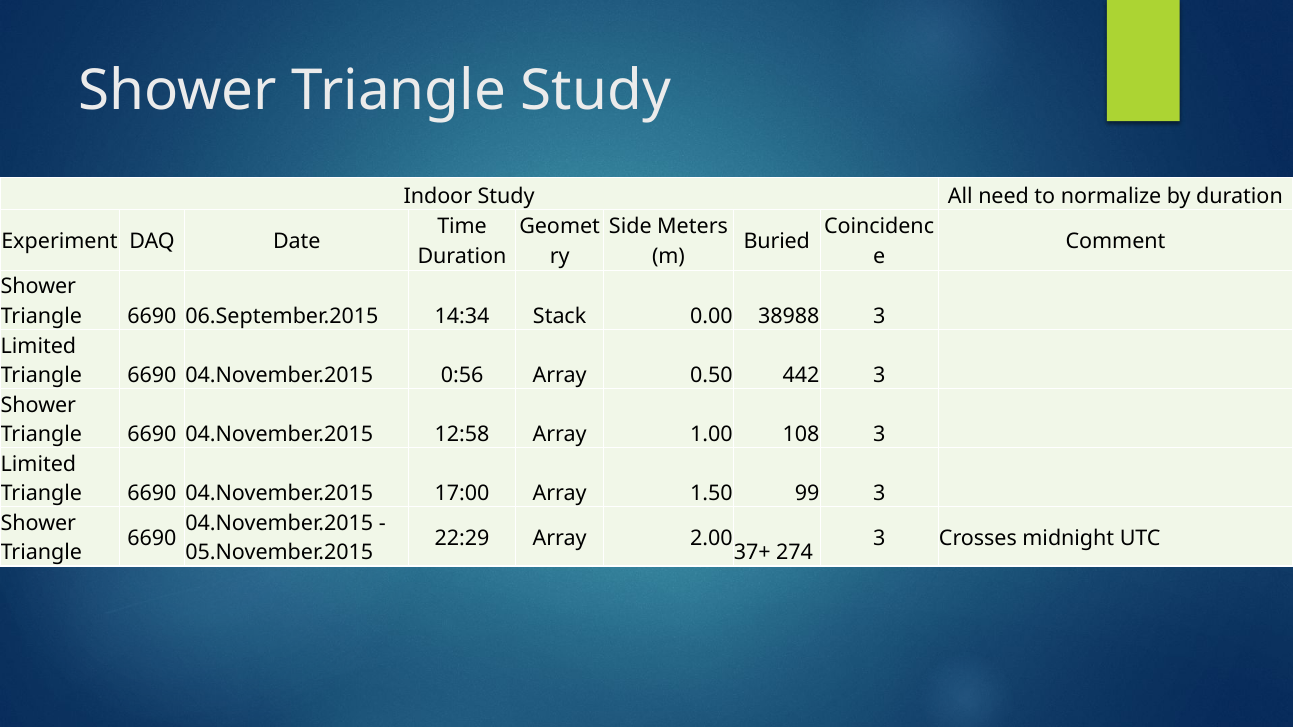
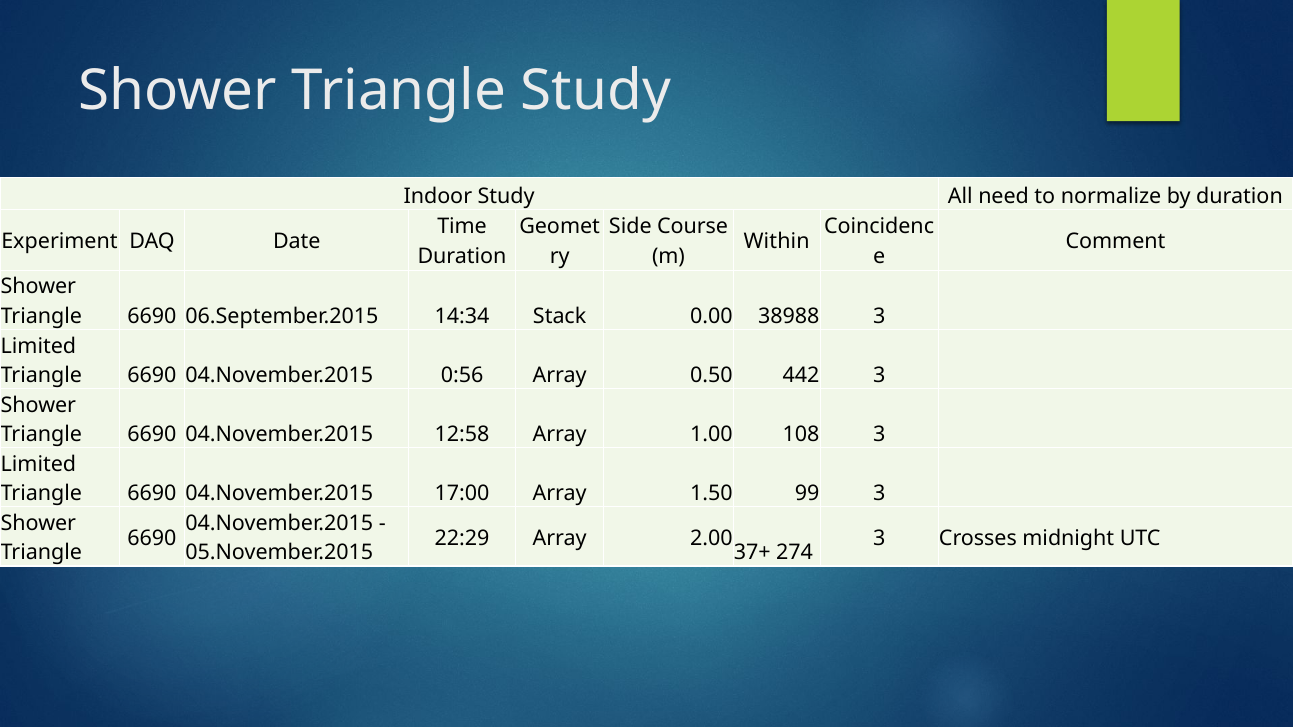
Meters: Meters -> Course (693, 227)
Buried: Buried -> Within (777, 241)
